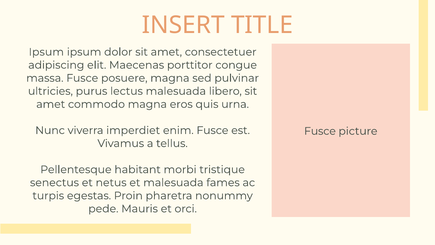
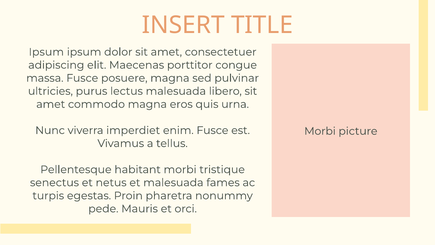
Fusce: Fusce -> Morbi (320, 131)
